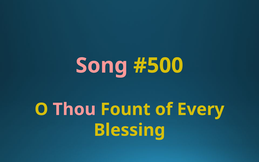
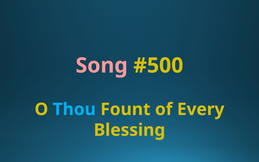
Thou colour: pink -> light blue (74, 109)
